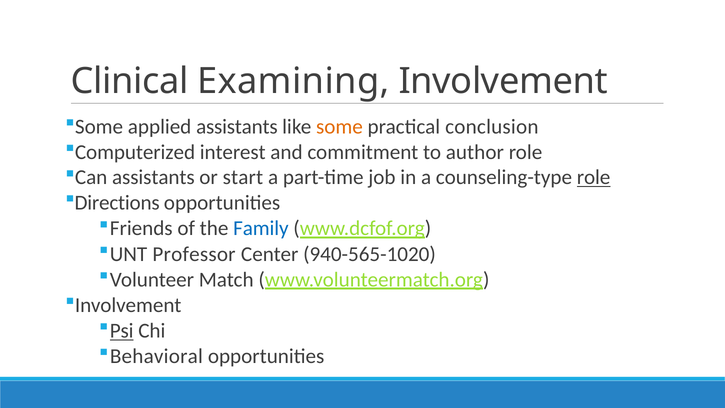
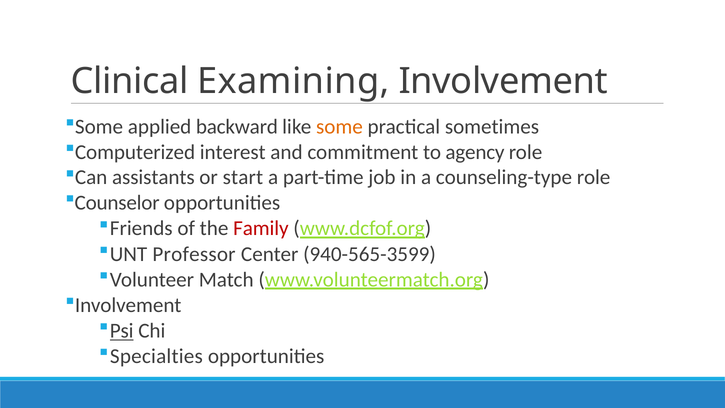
applied assistants: assistants -> backward (237, 127)
conclusion: conclusion -> sometimes (492, 127)
author: author -> agency (475, 152)
role underline: present -> none (594, 177)
Directions: Directions -> Counselor (117, 203)
Family colour: blue -> red (261, 228)
940-565-1020: 940-565-1020 -> 940-565-3599 (369, 254)
Behavioral: Behavioral -> Specialties (156, 356)
